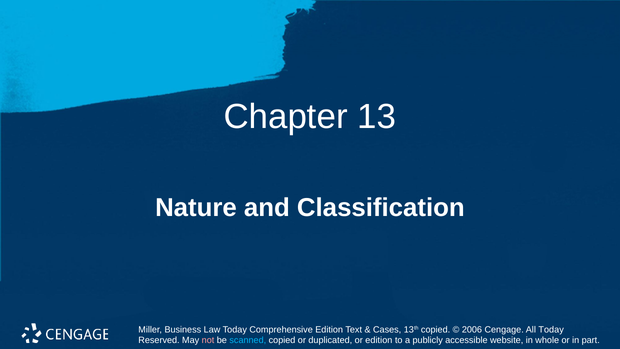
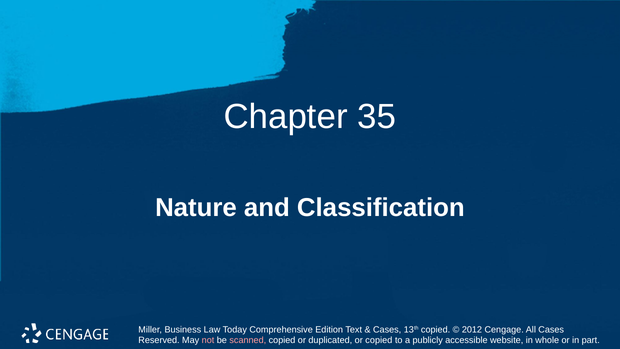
13: 13 -> 35 (377, 117)
2006: 2006 -> 2012 (472, 329)
All Today: Today -> Cases (551, 329)
scanned colour: light blue -> pink (248, 340)
or edition: edition -> copied (379, 340)
